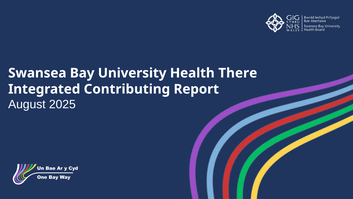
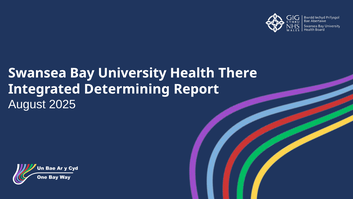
Contributing: Contributing -> Determining (127, 89)
